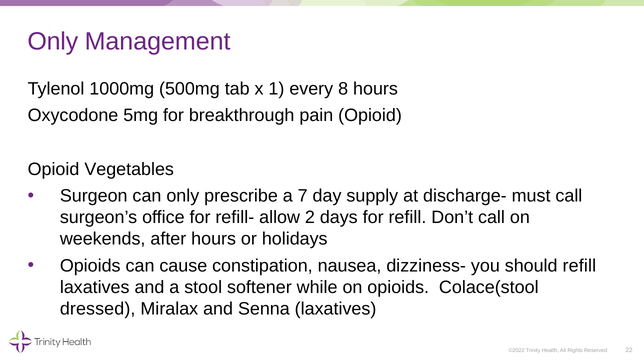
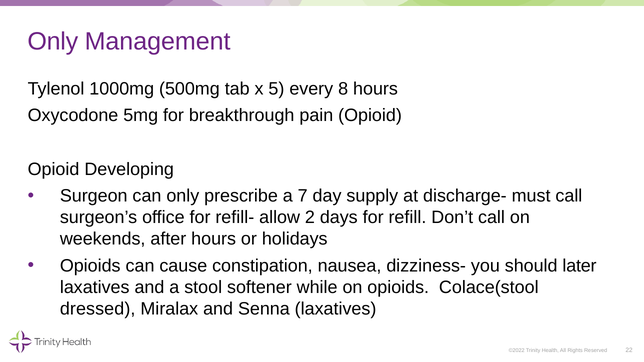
1: 1 -> 5 (276, 89)
Vegetables: Vegetables -> Developing (129, 169)
should refill: refill -> later (580, 266)
